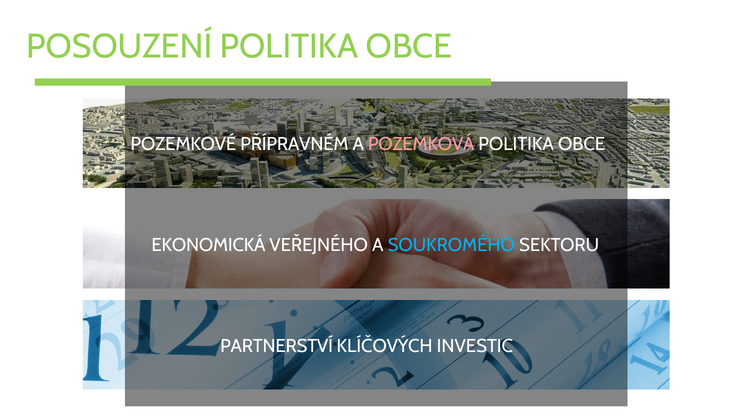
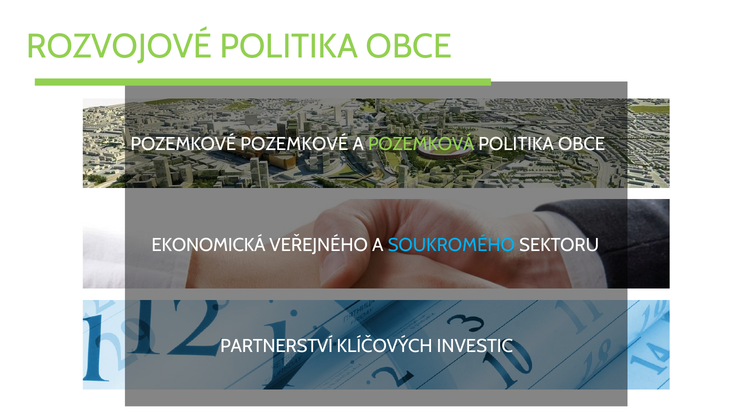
POSOUZENÍ: POSOUZENÍ -> ROZVOJOVÉ (119, 46)
POZEMKOVÉ PŘÍPRAVNÉM: PŘÍPRAVNÉM -> POZEMKOVÉ (294, 144)
POZEMKOVÁ colour: pink -> light green (421, 144)
